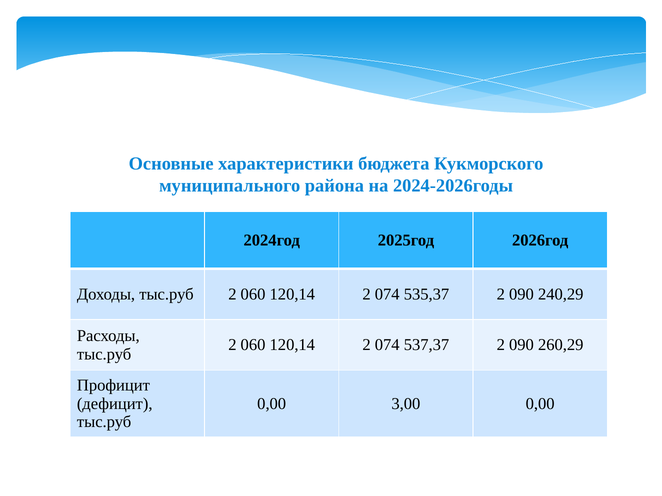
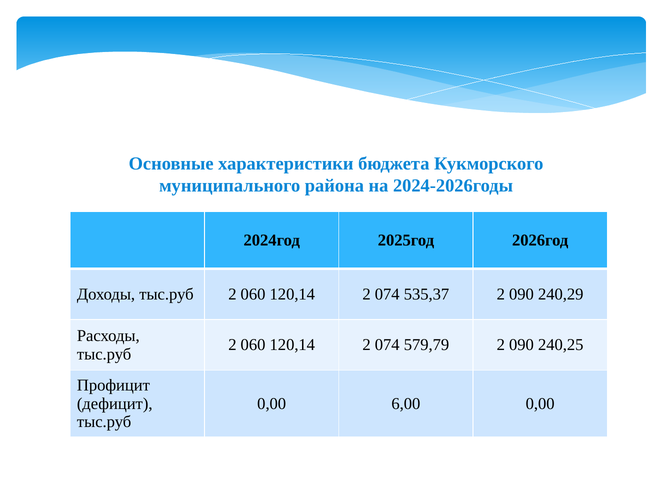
537,37: 537,37 -> 579,79 (427, 345)
260,29: 260,29 -> 240,25 (561, 345)
3,00: 3,00 -> 6,00 (406, 404)
